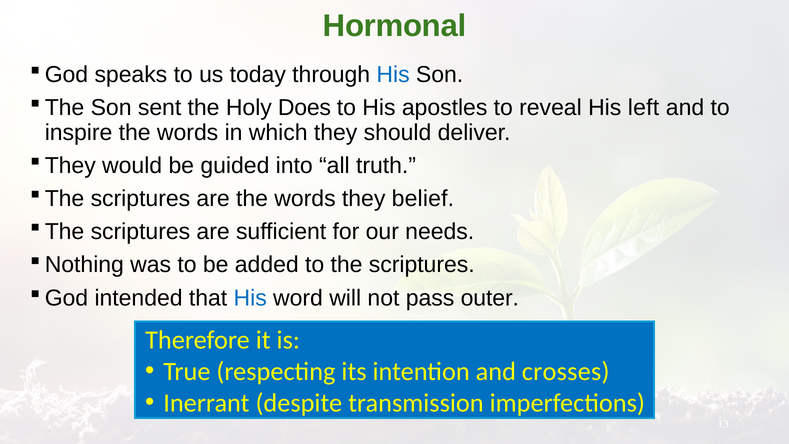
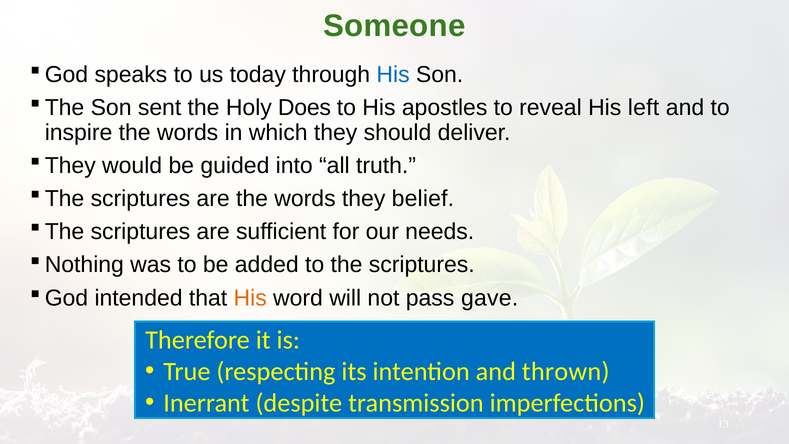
Hormonal: Hormonal -> Someone (394, 26)
His colour: blue -> orange (250, 298)
outer: outer -> gave (490, 298)
crosses: crosses -> thrown (566, 371)
